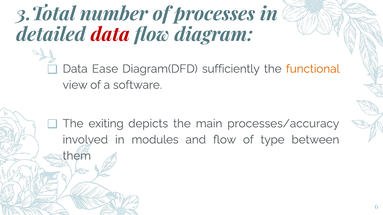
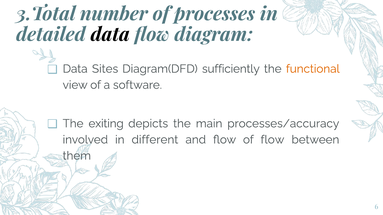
data colour: red -> black (110, 35)
Ease: Ease -> Sites (105, 69)
modules: modules -> different (155, 140)
of type: type -> flow (272, 140)
